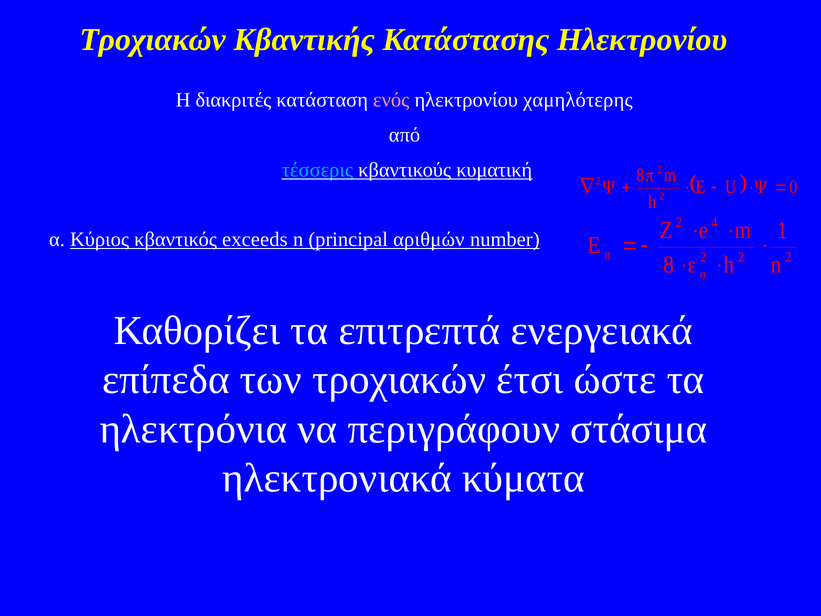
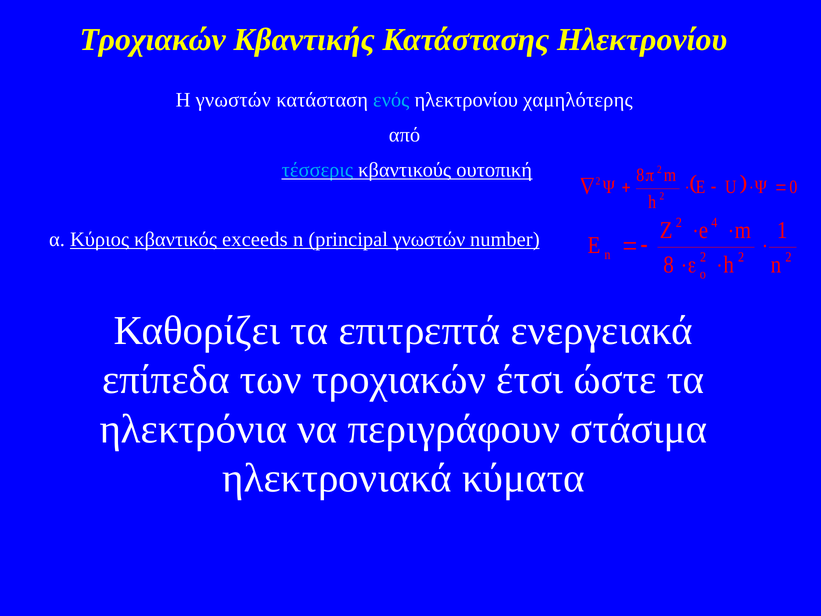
Η διακριτές: διακριτές -> γνωστών (233, 100)
ενός colour: pink -> light blue (391, 100)
κυματική: κυματική -> ουτοπική (494, 170)
principal αριθμών: αριθμών -> γνωστών (429, 239)
